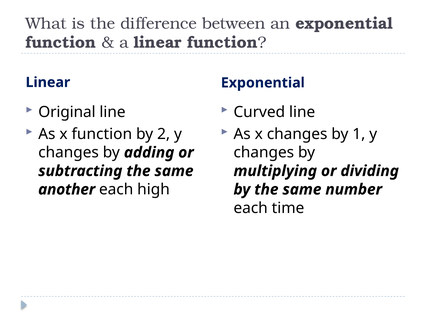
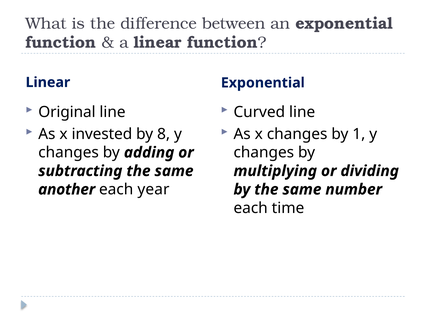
x function: function -> invested (102, 134)
2: 2 -> 8 (164, 134)
high: high -> year (153, 189)
